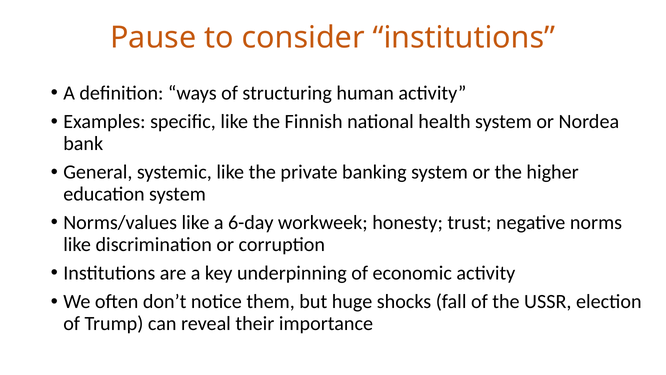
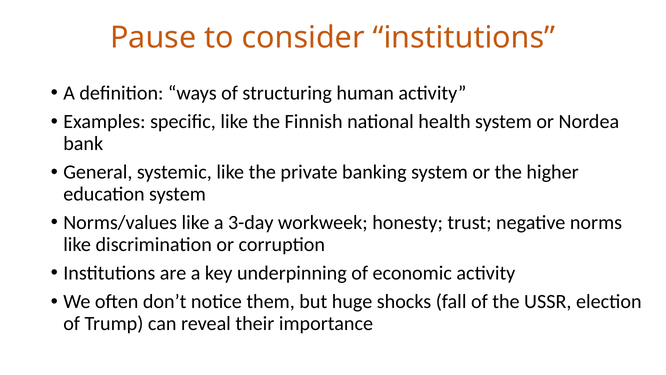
6-day: 6-day -> 3-day (251, 222)
